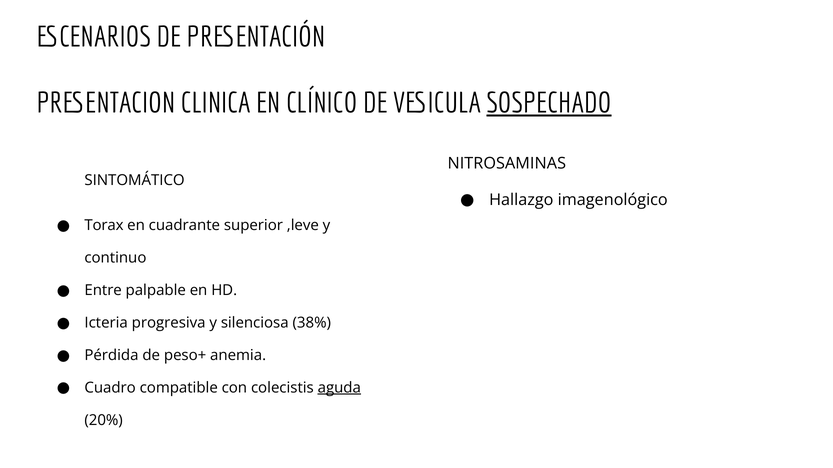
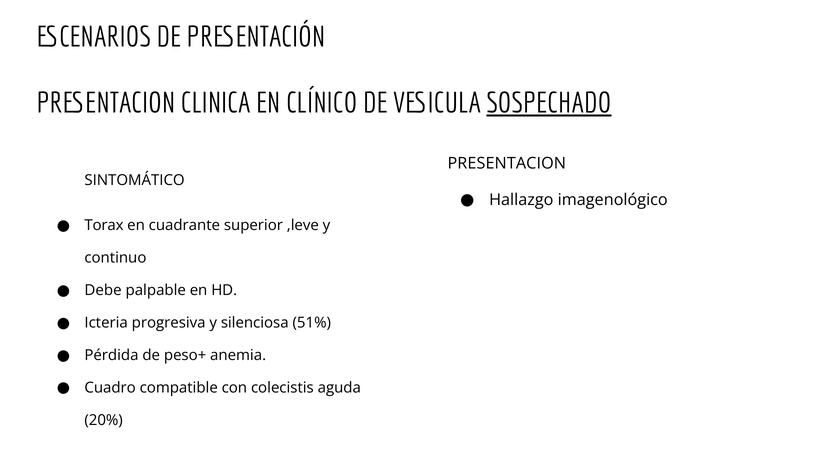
NITROSAMINAS: NITROSAMINAS -> PRESENTACION (507, 164)
Entre: Entre -> Debe (103, 291)
38%: 38% -> 51% (312, 323)
aguda underline: present -> none (339, 388)
